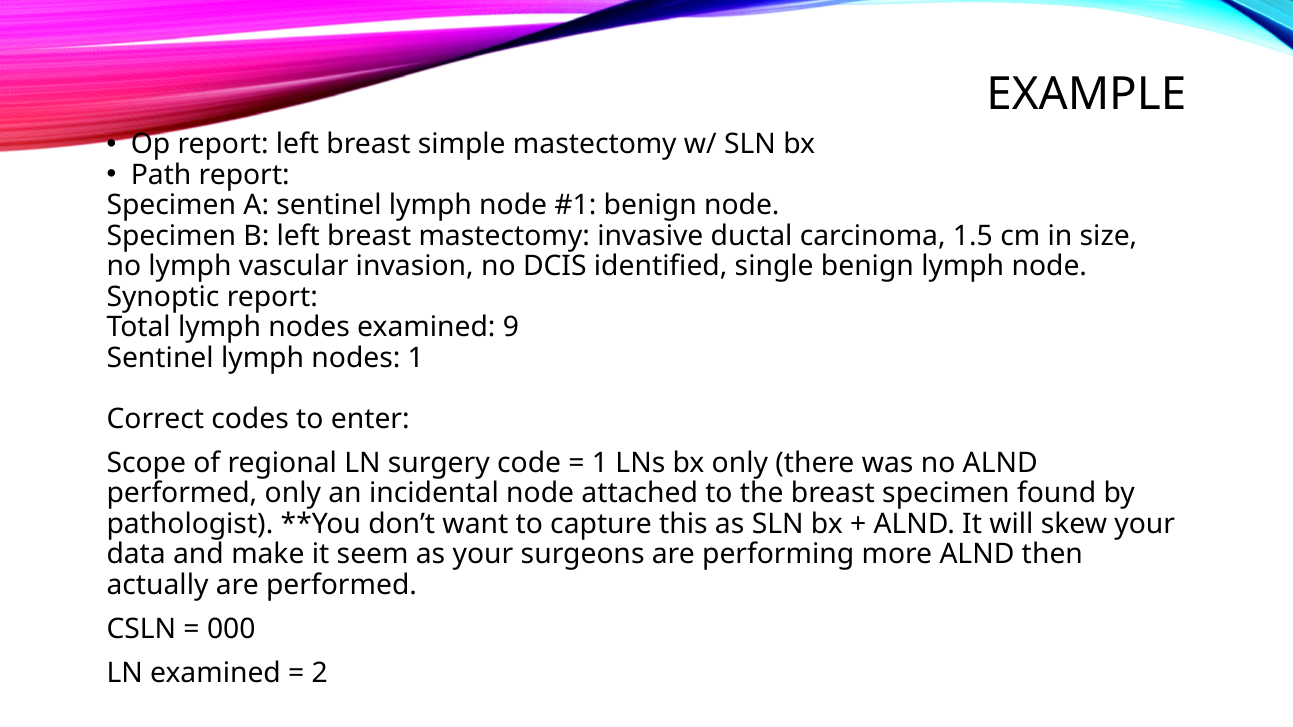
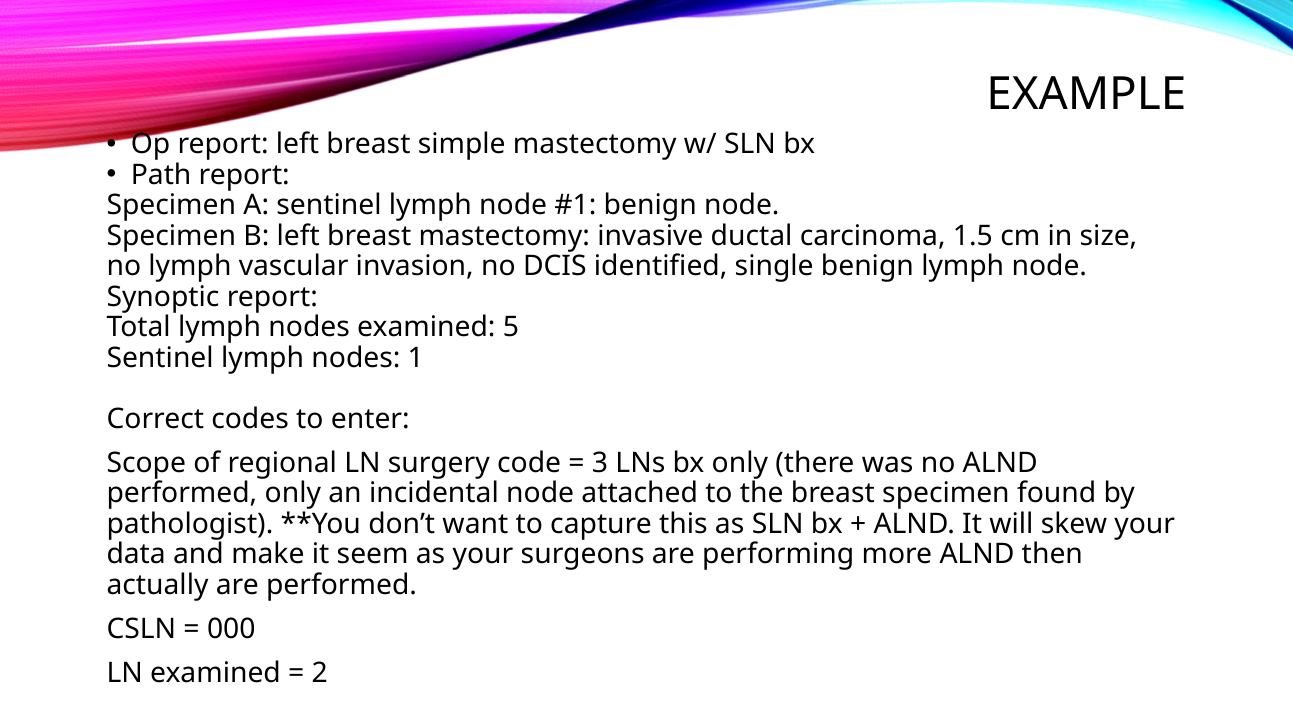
9: 9 -> 5 (511, 327)
1: 1 -> 3 (600, 463)
